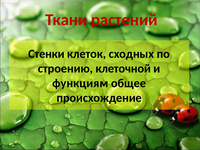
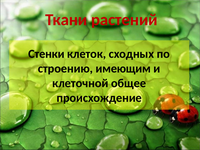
клеточной: клеточной -> имеющим (123, 69)
функциям: функциям -> клеточной (80, 83)
